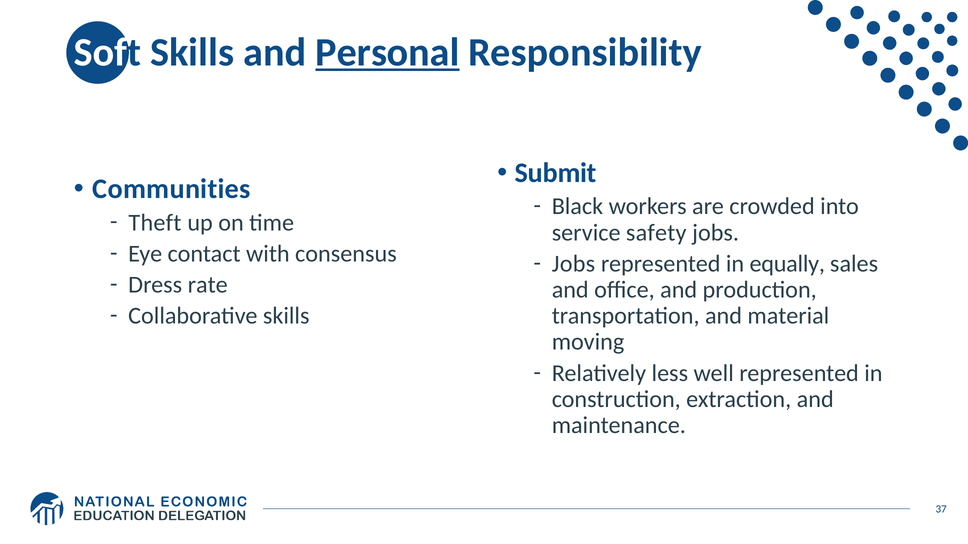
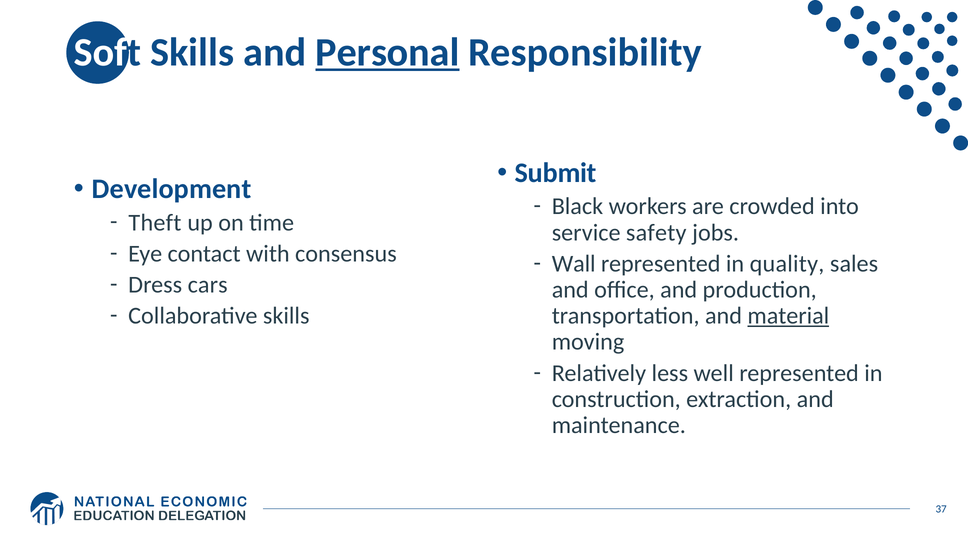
Communities: Communities -> Development (172, 189)
Jobs: Jobs -> Wall (574, 264)
equally: equally -> quality (787, 264)
rate: rate -> cars (208, 285)
material underline: none -> present (788, 316)
